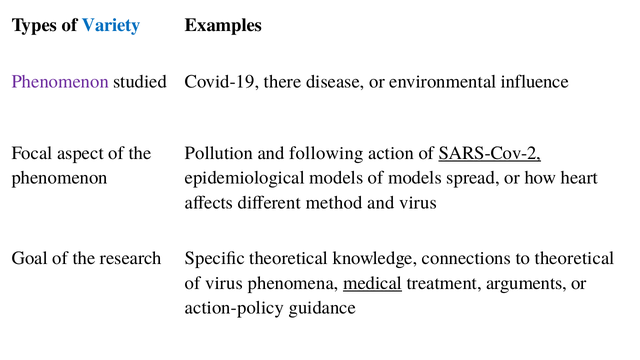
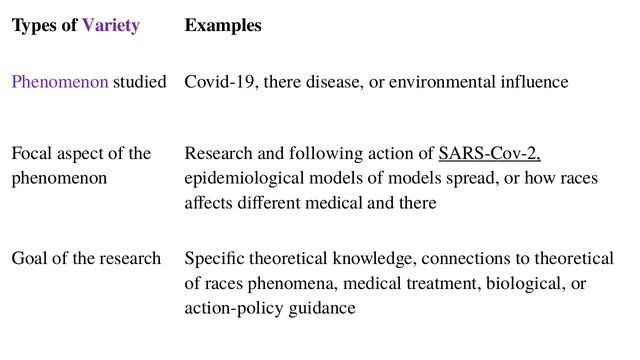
Variety colour: blue -> purple (111, 25)
Pollution: Pollution -> Research (219, 153)
how heart: heart -> races (579, 178)
different method: method -> medical (334, 203)
and virus: virus -> there (418, 203)
of virus: virus -> races (224, 283)
medical underline: present -> none (373, 283)
arguments: arguments -> biological (526, 283)
